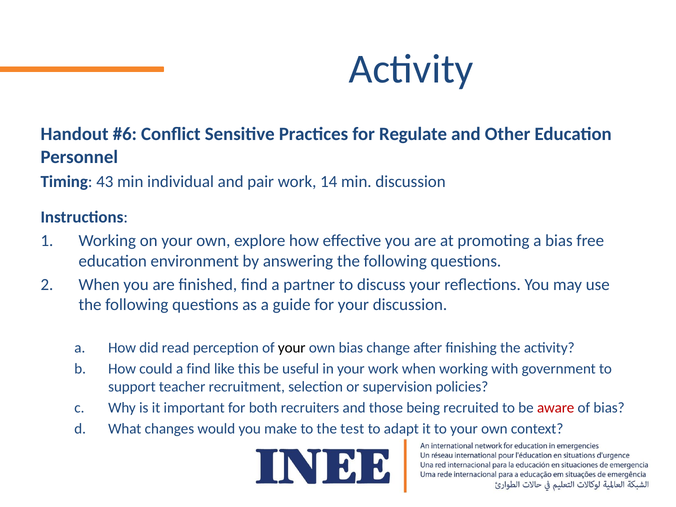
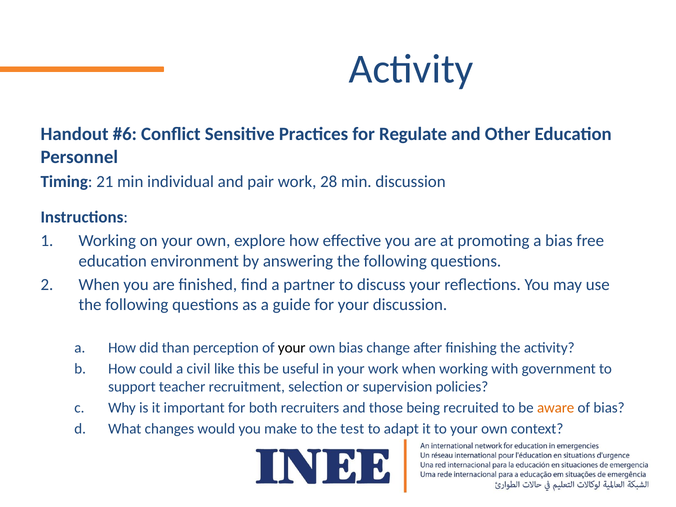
43: 43 -> 21 (105, 181)
14: 14 -> 28 (329, 181)
read: read -> than (176, 348)
a find: find -> civil (199, 369)
aware colour: red -> orange (556, 408)
